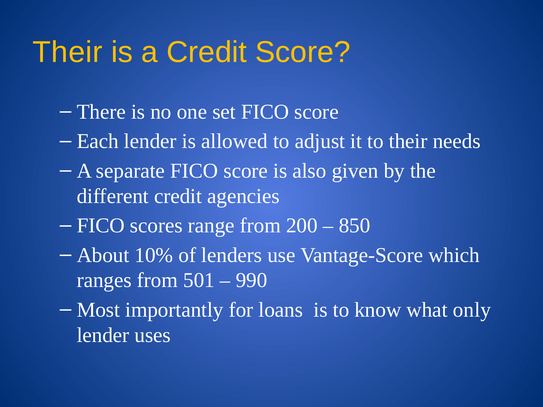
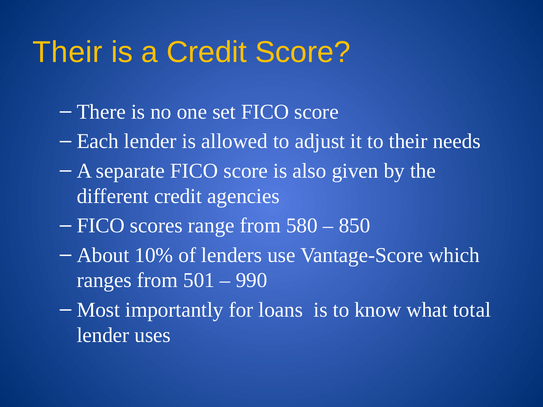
200: 200 -> 580 (302, 226)
only: only -> total (472, 310)
